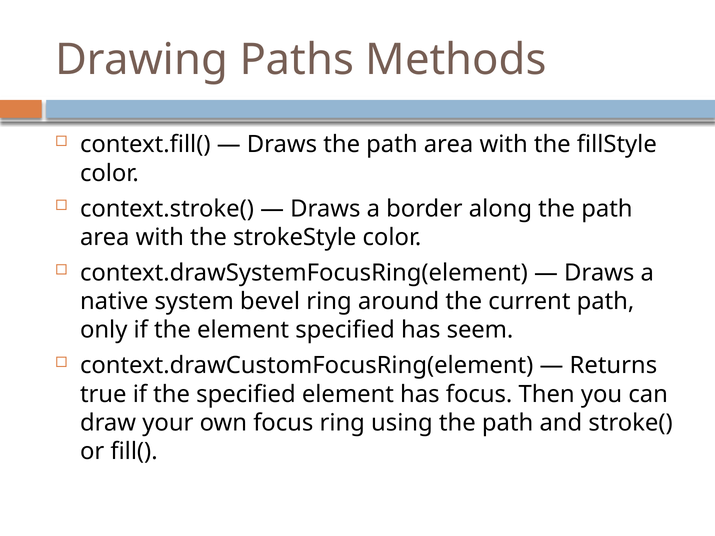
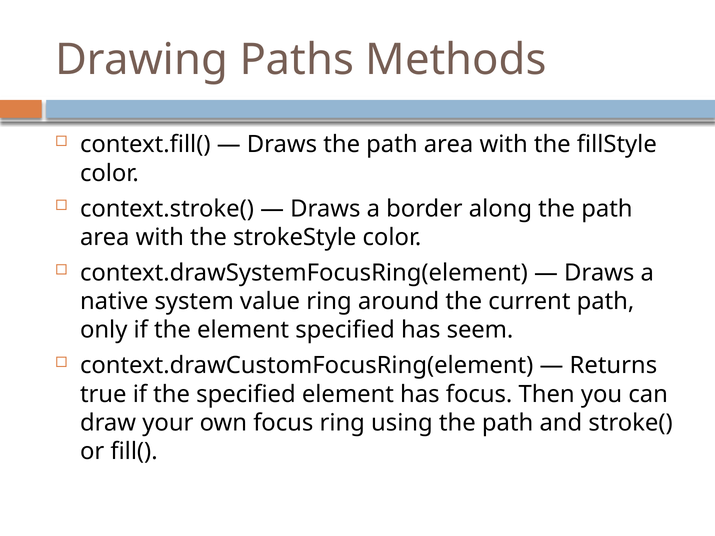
bevel: bevel -> value (270, 302)
